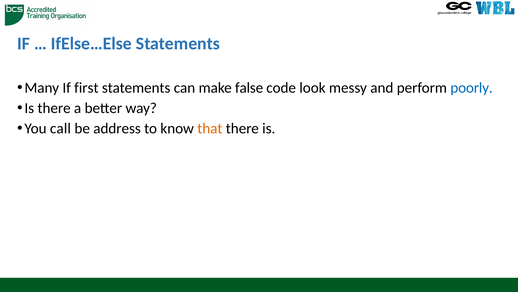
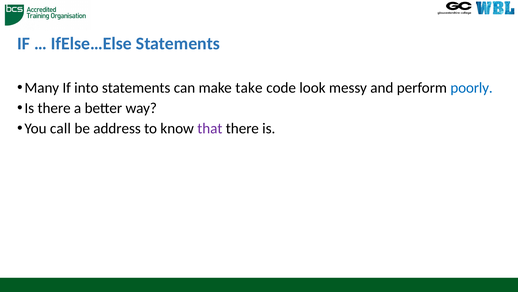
first: first -> into (86, 88)
false: false -> take (249, 88)
that colour: orange -> purple (210, 128)
